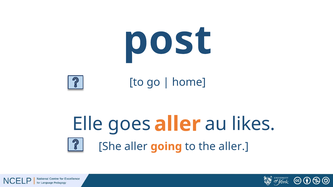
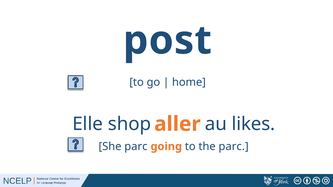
goes: goes -> shop (129, 124)
She aller: aller -> parc (136, 147)
the aller: aller -> parc (234, 147)
